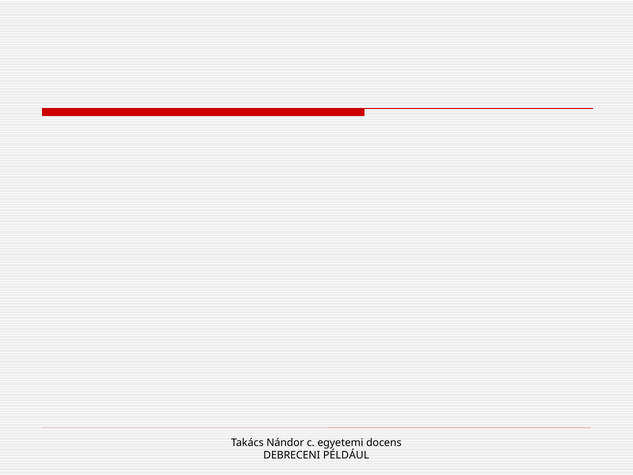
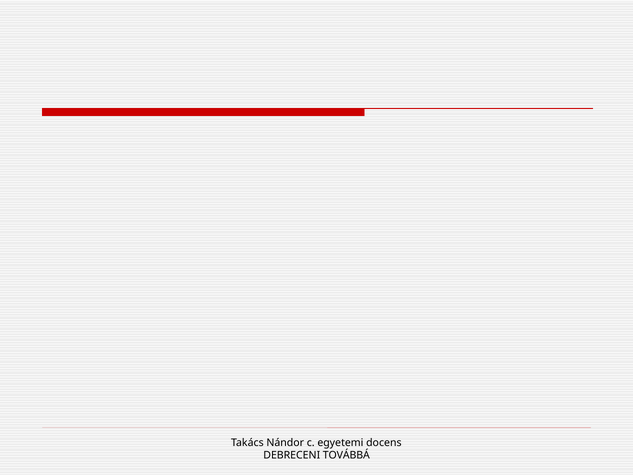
PÉLDÁUL: PÉLDÁUL -> TOVÁBBÁ (346, 455)
